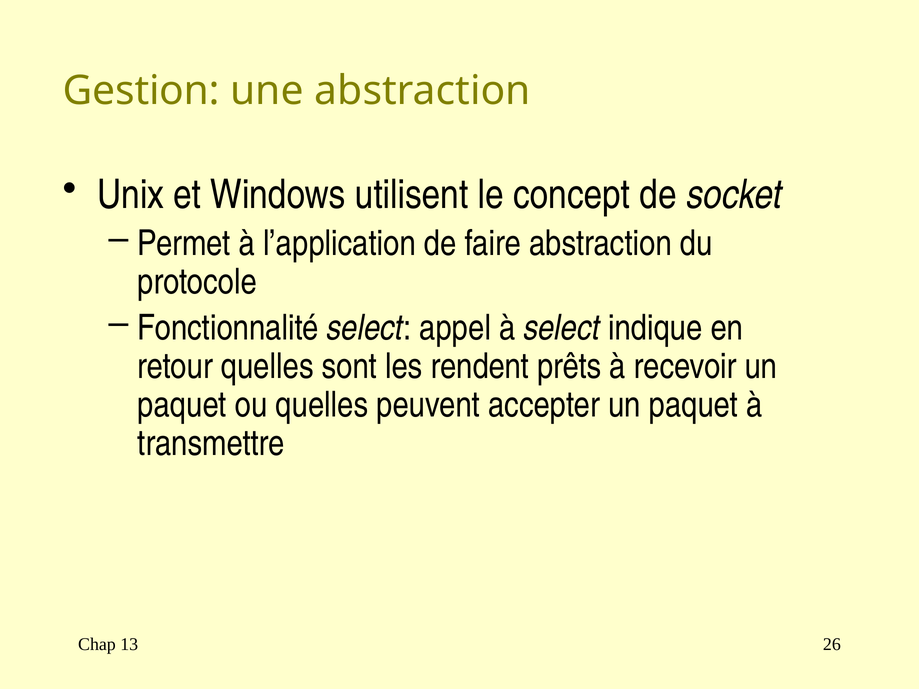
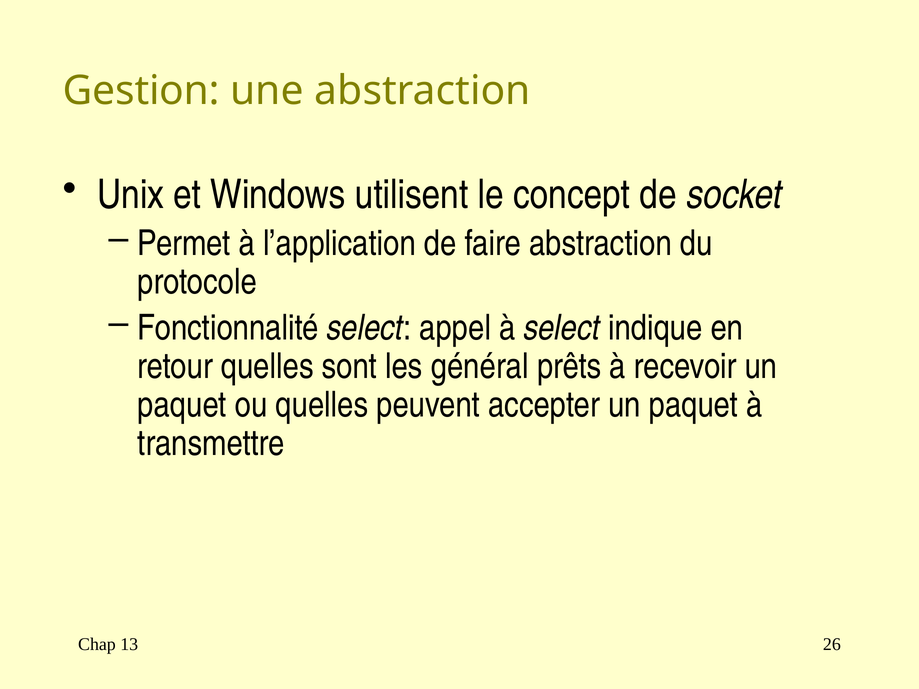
rendent: rendent -> général (480, 366)
